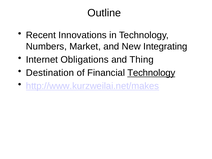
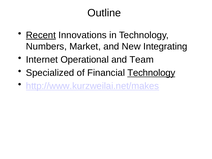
Recent underline: none -> present (41, 35)
Obligations: Obligations -> Operational (85, 60)
Thing: Thing -> Team (142, 60)
Destination: Destination -> Specialized (50, 73)
